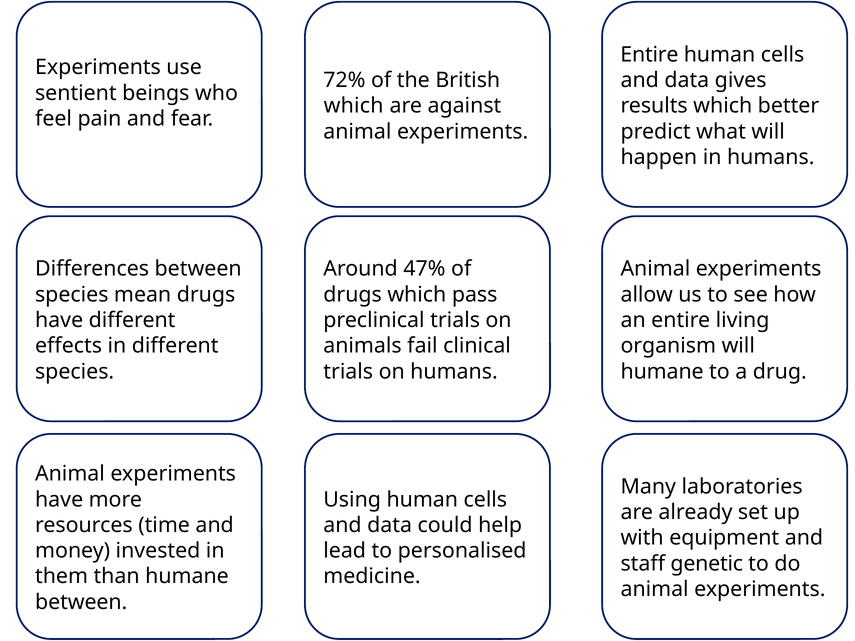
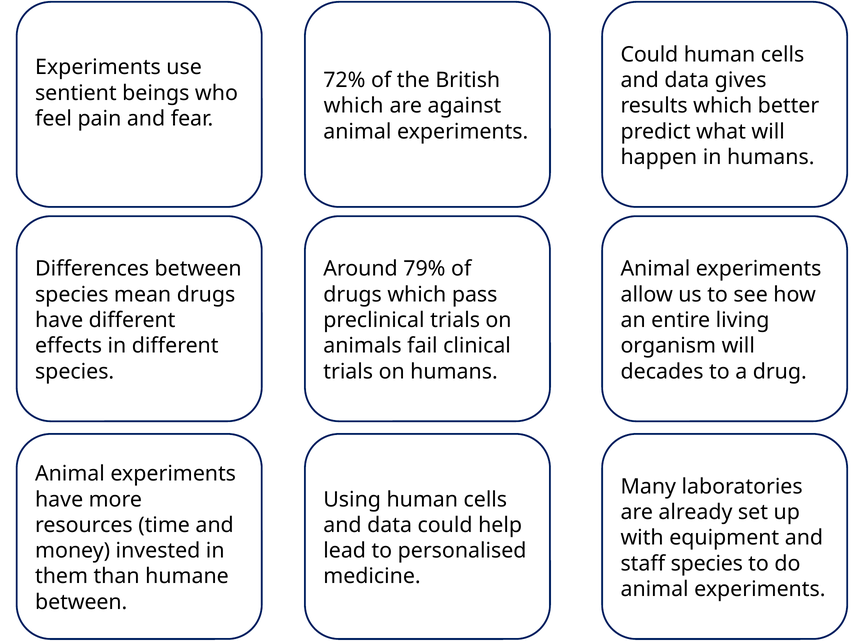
Entire: Entire -> Could (649, 55)
47%: 47% -> 79% (424, 269)
humane: humane -> decades (662, 372)
staff genetic: genetic -> species (707, 564)
